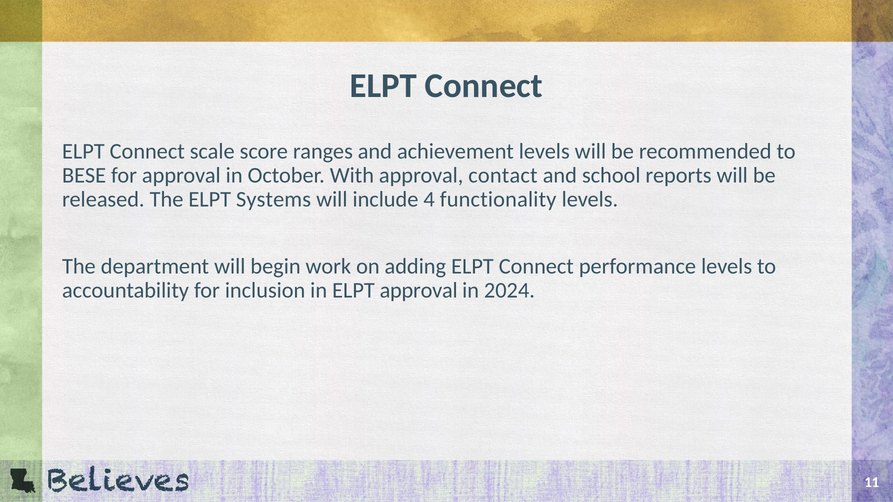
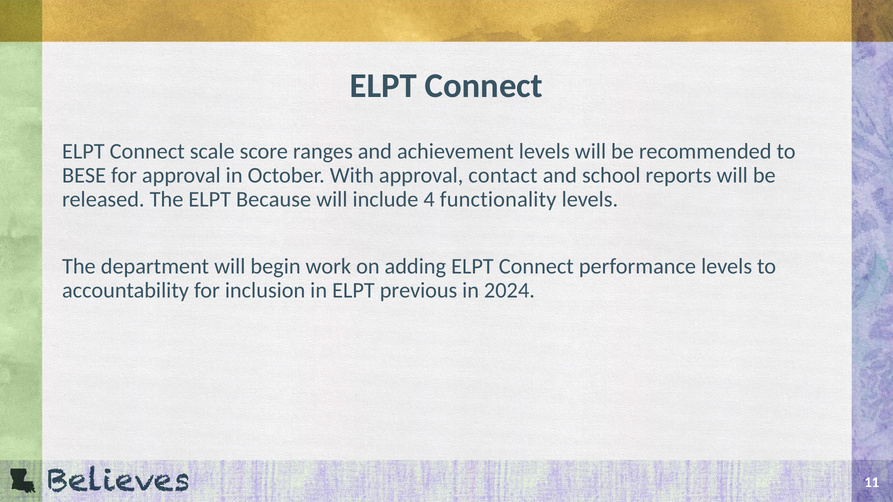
Systems: Systems -> Because (274, 200)
ELPT approval: approval -> previous (419, 291)
